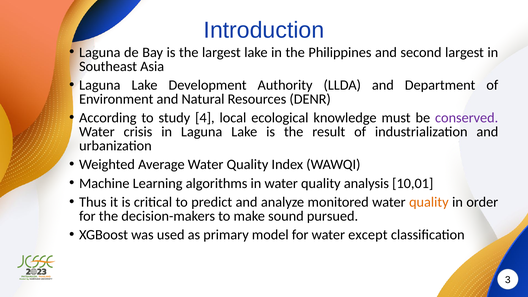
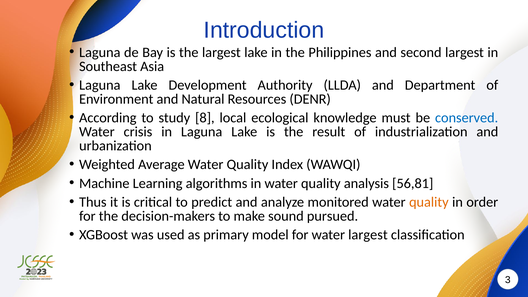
4: 4 -> 8 (205, 118)
conserved colour: purple -> blue (467, 118)
10,01: 10,01 -> 56,81 (413, 183)
water except: except -> largest (368, 235)
